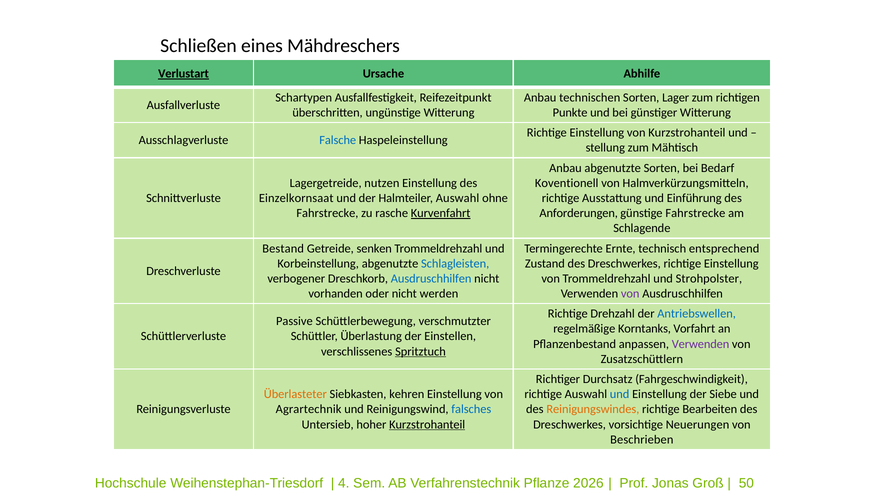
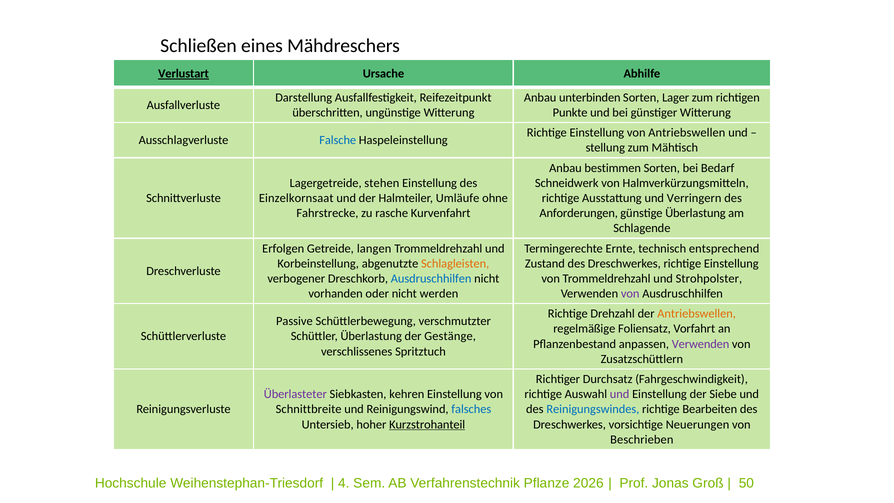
Schartypen: Schartypen -> Darstellung (304, 98)
technischen: technischen -> unterbinden (590, 98)
von Kurzstrohanteil: Kurzstrohanteil -> Antriebswellen (687, 133)
Anbau abgenutzte: abgenutzte -> bestimmen (613, 168)
nutzen: nutzen -> stehen (382, 183)
Koventionell: Koventionell -> Schneidwerk (567, 183)
Halmteiler Auswahl: Auswahl -> Umläufe (458, 198)
Einführung: Einführung -> Verringern (694, 198)
Kurvenfahrt underline: present -> none (441, 213)
günstige Fahrstrecke: Fahrstrecke -> Überlastung (695, 213)
Bestand: Bestand -> Erfolgen (283, 248)
senken: senken -> langen (374, 248)
Schlagleisten colour: blue -> orange (455, 263)
Antriebswellen colour: blue -> orange (697, 314)
Korntanks: Korntanks -> Foliensatz (644, 329)
Einstellen: Einstellen -> Gestänge (450, 336)
Spritztuch underline: present -> none (420, 351)
Überlasteter colour: orange -> purple (295, 394)
und colour: blue -> purple (620, 394)
Agrartechnik: Agrartechnik -> Schnittbreite (309, 409)
Reinigungswindes colour: orange -> blue (593, 409)
